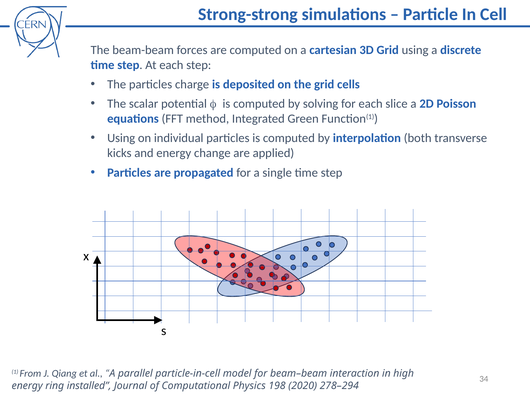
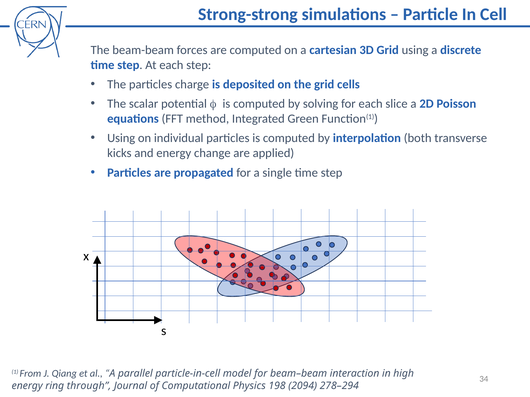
installed: installed -> through (89, 386)
2020: 2020 -> 2094 (303, 386)
